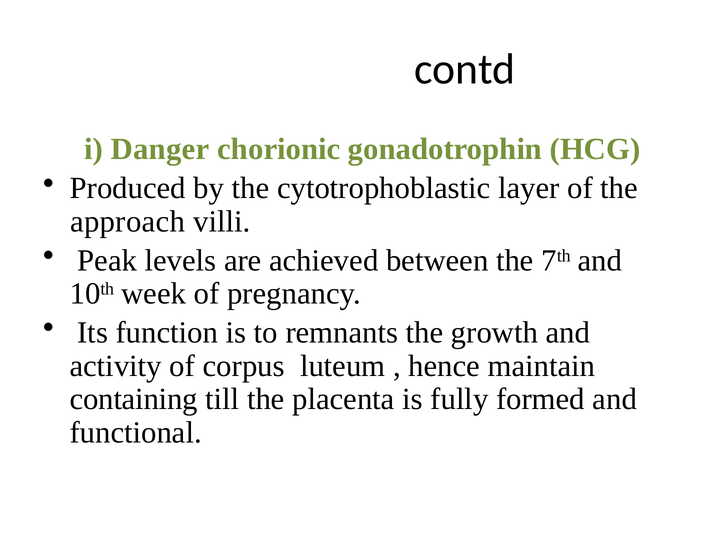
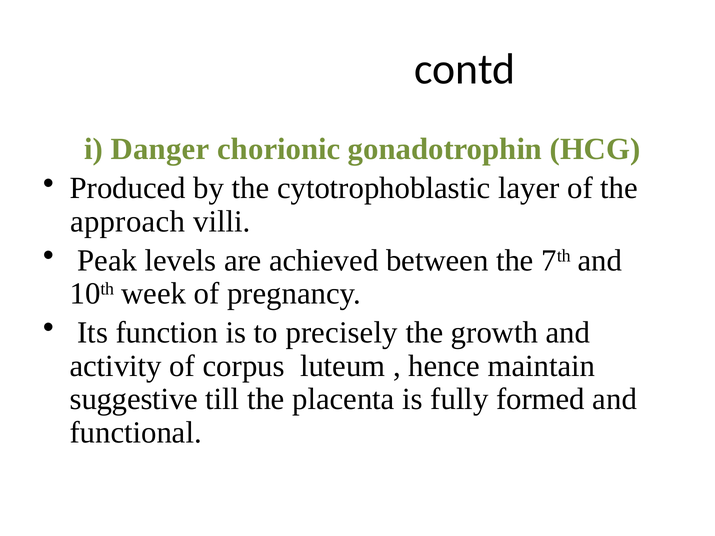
remnants: remnants -> precisely (342, 333)
containing: containing -> suggestive (134, 399)
